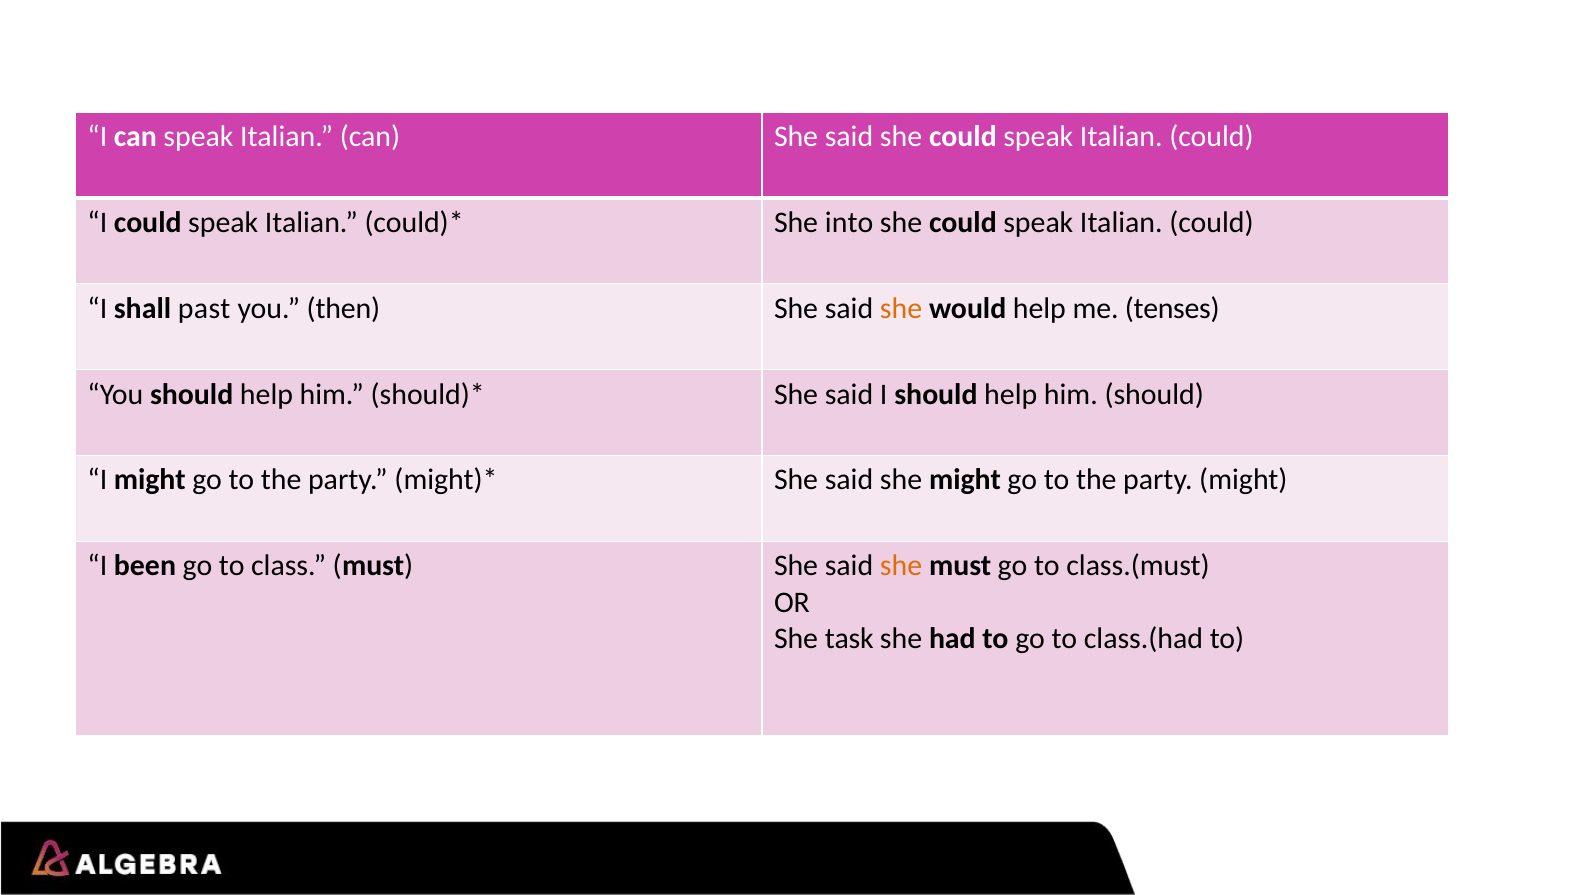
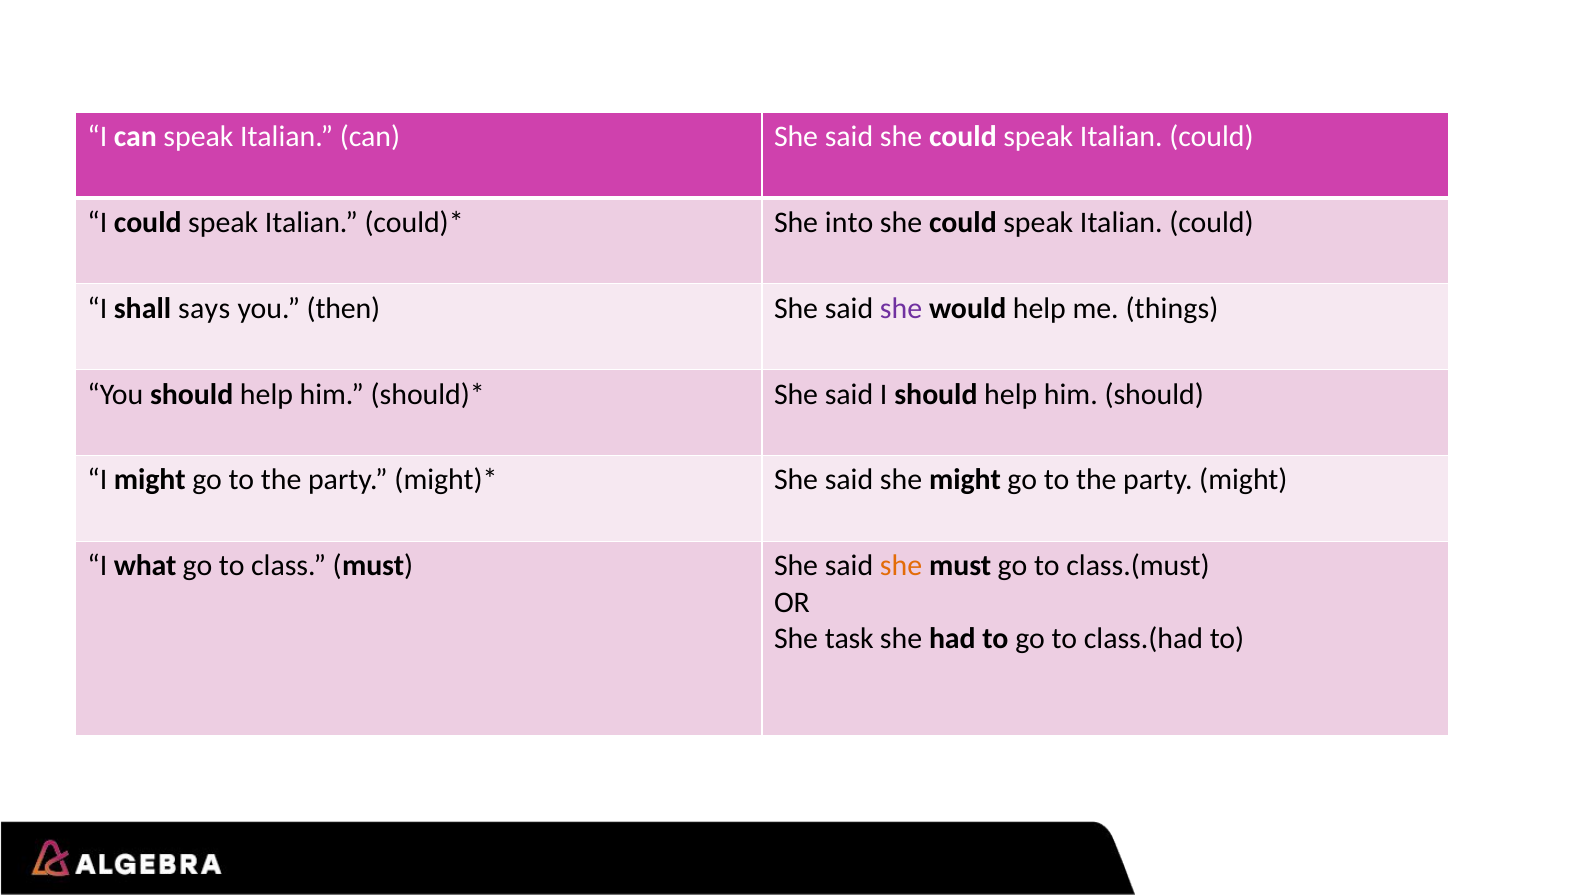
past: past -> says (204, 308)
she colour: orange -> purple (901, 308)
tenses: tenses -> things (1172, 308)
been: been -> what (145, 566)
